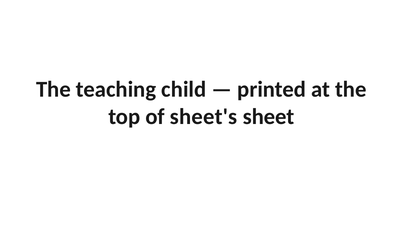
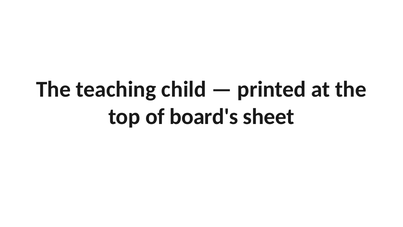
sheet's: sheet's -> board's (204, 116)
